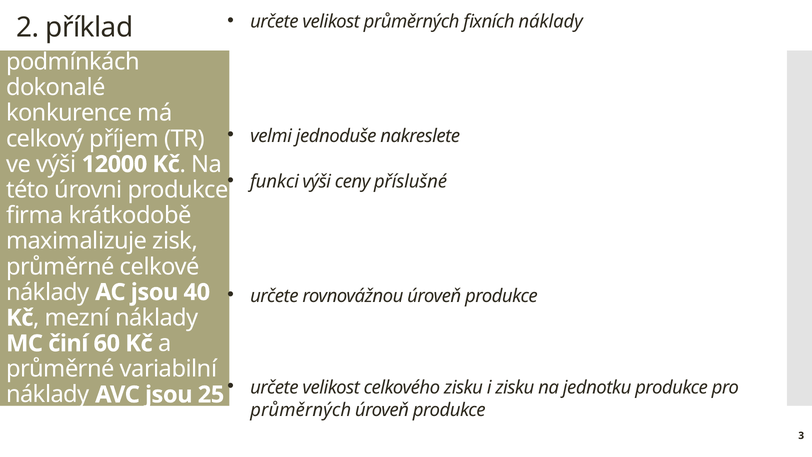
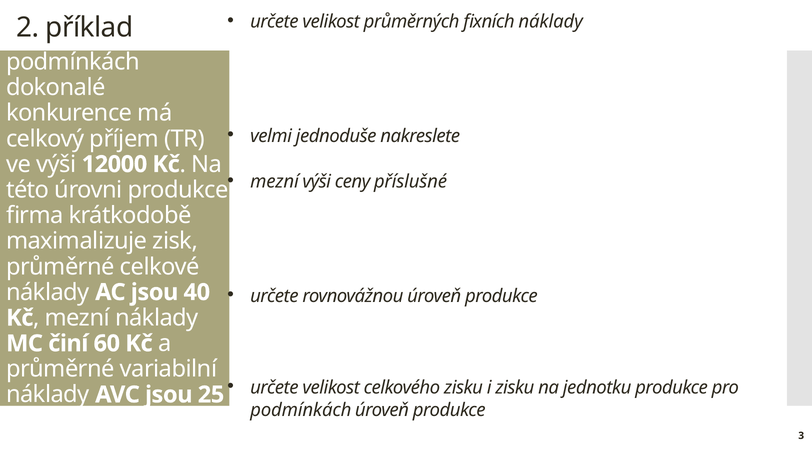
funkci: funkci -> mezní (274, 182)
průměrných: průměrných -> podmínkách (301, 410)
